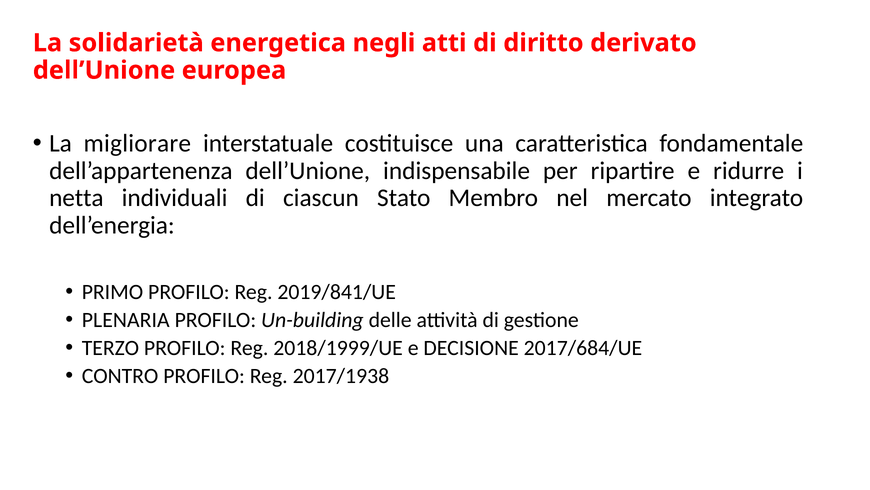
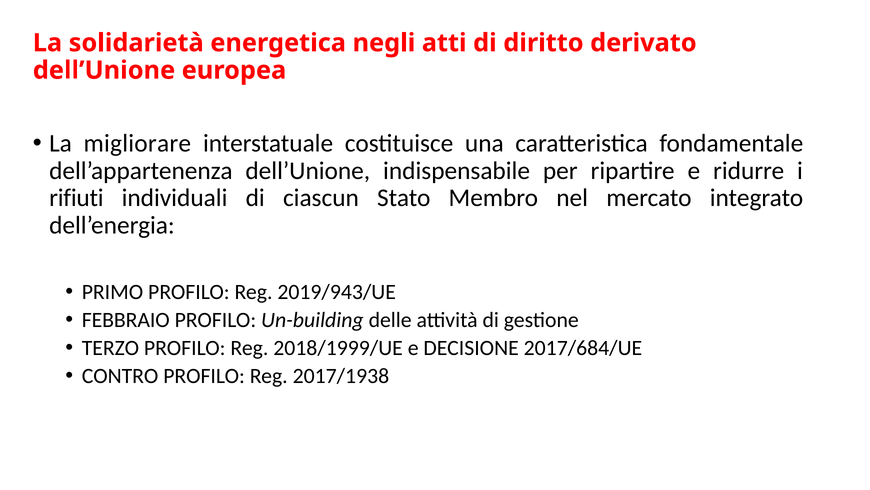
netta: netta -> rifiuti (76, 198)
2019/841/UE: 2019/841/UE -> 2019/943/UE (337, 292)
PLENARIA: PLENARIA -> FEBBRAIO (126, 320)
